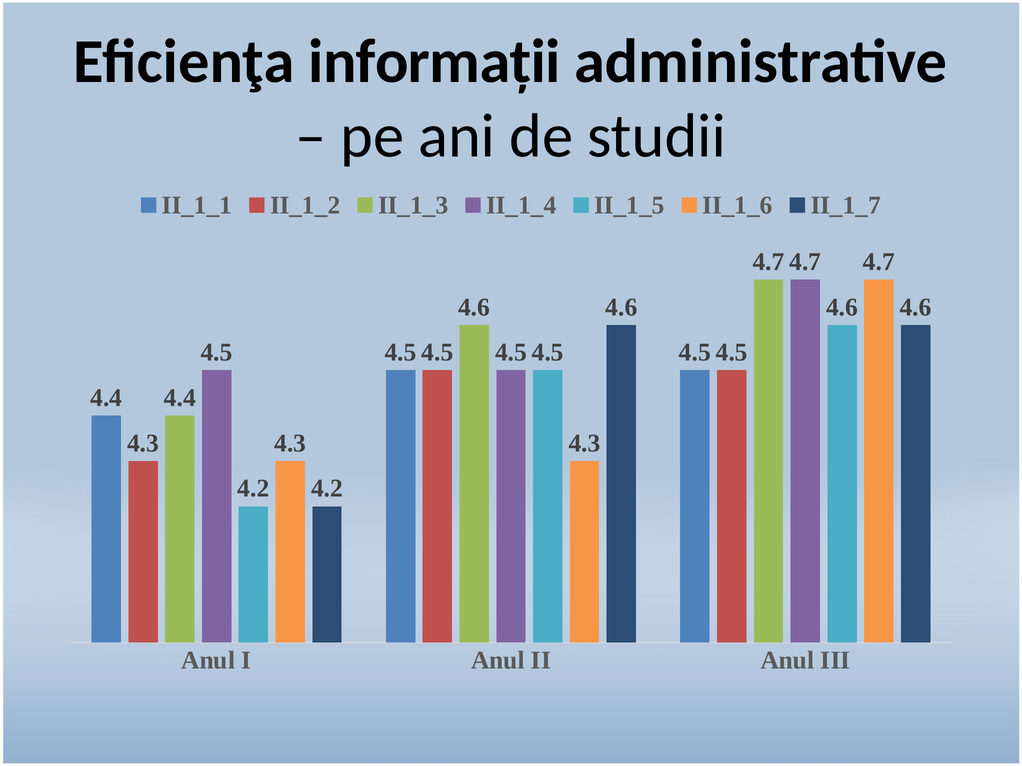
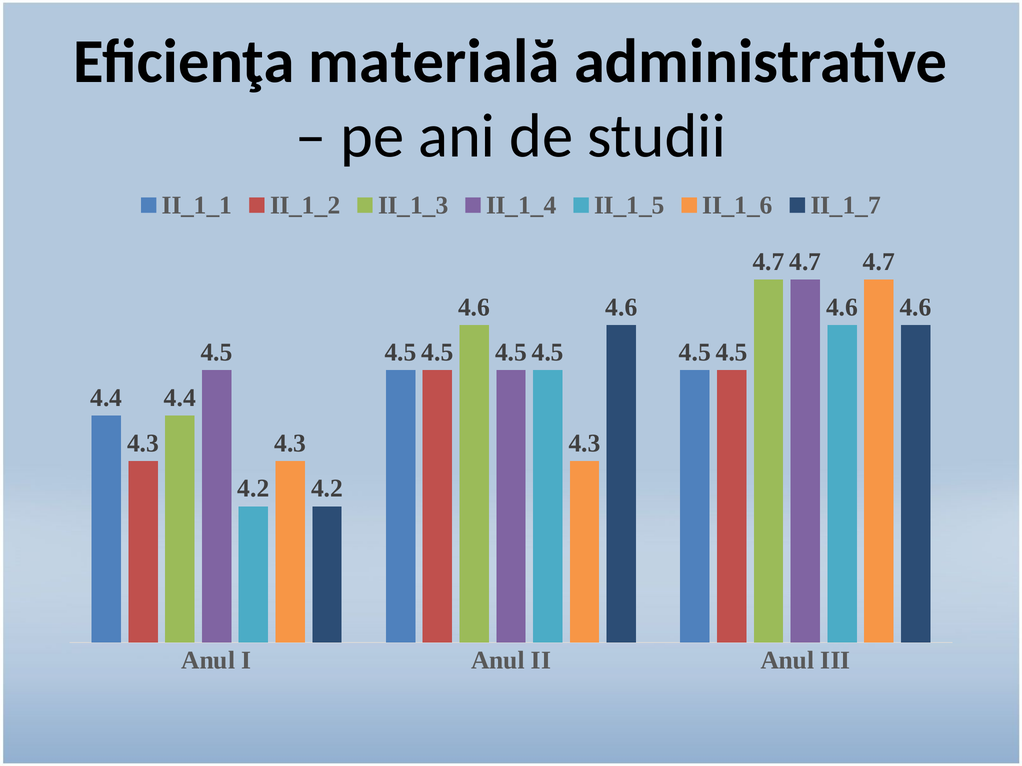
informaţii: informaţii -> materială (434, 61)
